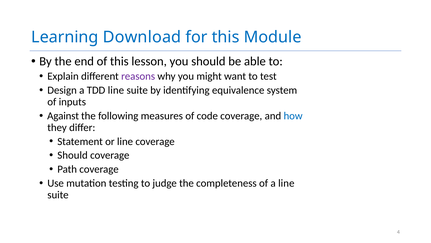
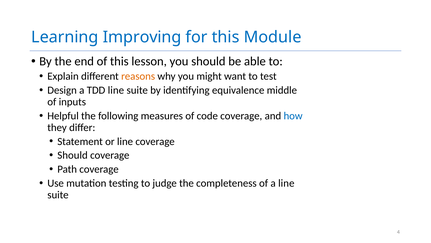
Download: Download -> Improving (142, 37)
reasons colour: purple -> orange (138, 76)
system: system -> middle (282, 90)
Against: Against -> Helpful (63, 116)
